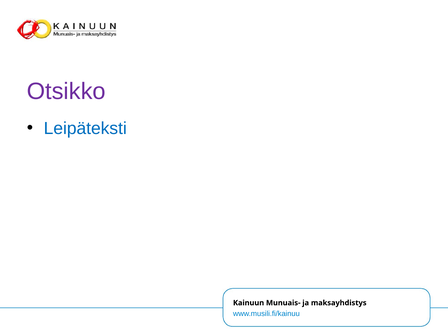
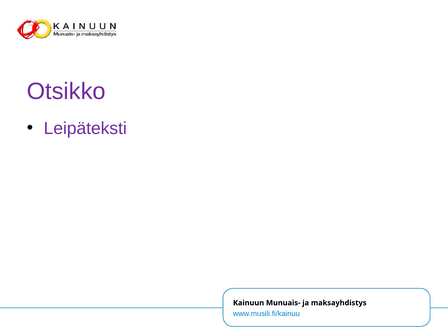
Leipäteksti colour: blue -> purple (85, 128)
